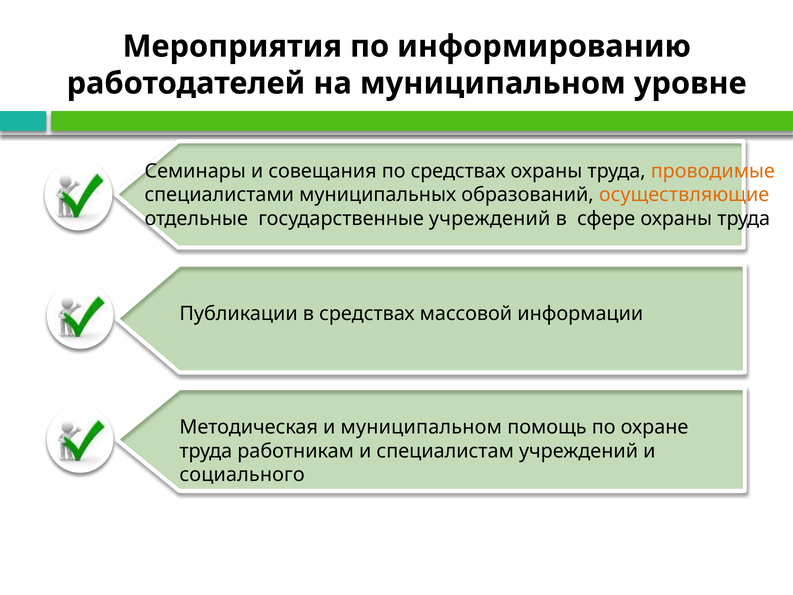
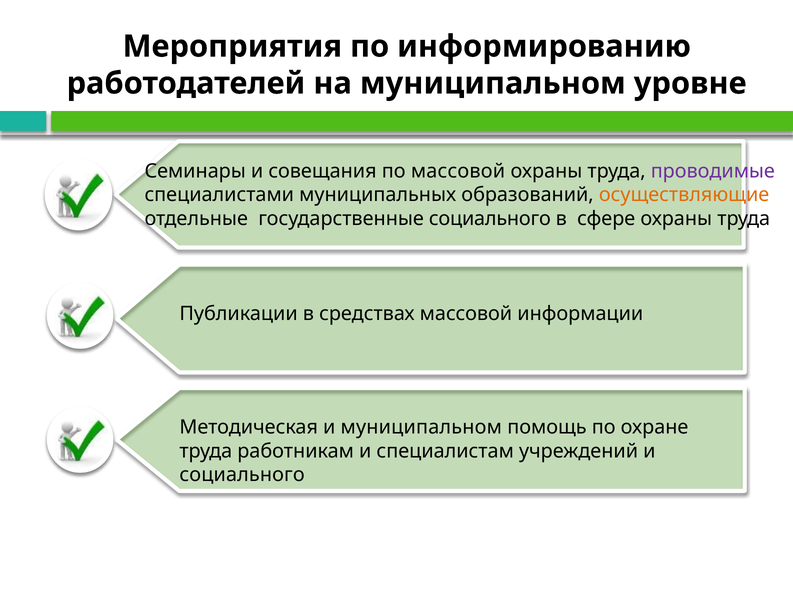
по средствах: средствах -> массовой (458, 171)
проводимые colour: orange -> purple (713, 171)
государственные учреждений: учреждений -> социального (490, 218)
